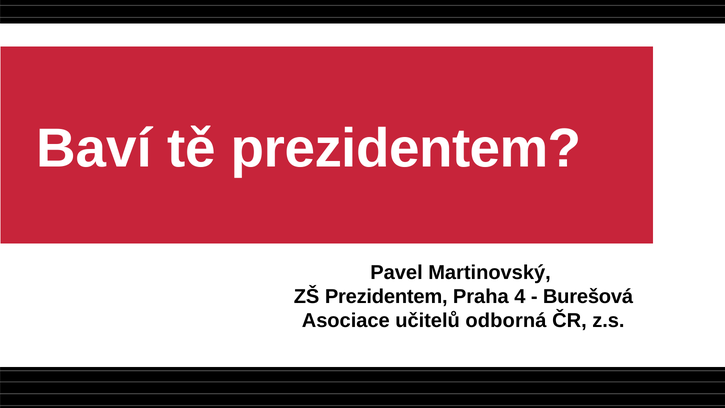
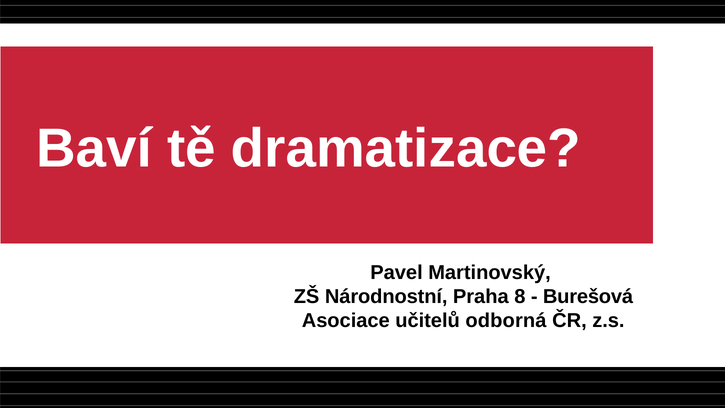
tě prezidentem: prezidentem -> dramatizace (406, 149)
ZŠ Prezidentem: Prezidentem -> Národnostní (386, 296)
4: 4 -> 8 (520, 296)
